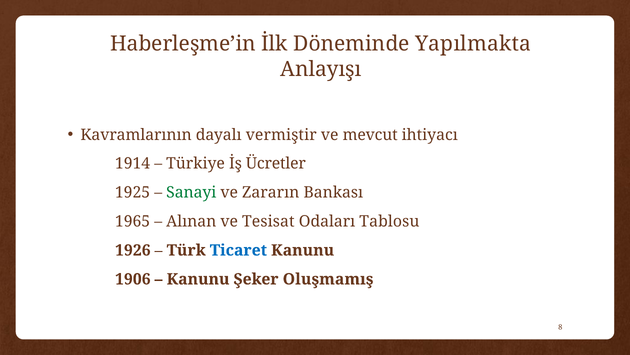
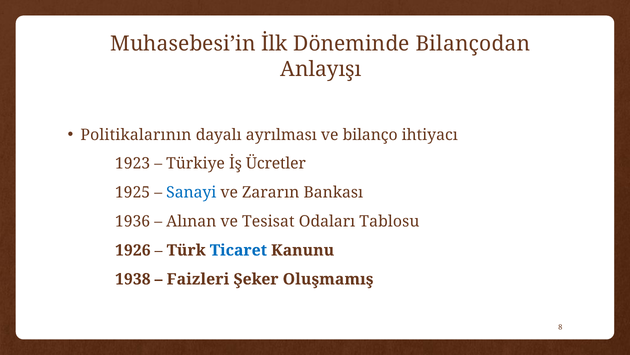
Haberleşme’in: Haberleşme’in -> Muhasebesi’in (183, 44)
Yapılmakta: Yapılmakta -> Bilançodan (473, 44)
Kavramlarının: Kavramlarının -> Politikalarının (136, 135)
vermiştir: vermiştir -> ayrılması (281, 135)
mevcut: mevcut -> bilanço (370, 135)
1914: 1914 -> 1923 (133, 164)
Sanayi colour: green -> blue (191, 192)
1965: 1965 -> 1936 (133, 221)
1906: 1906 -> 1938 (133, 279)
Kanunu: Kanunu -> Faizleri (198, 279)
